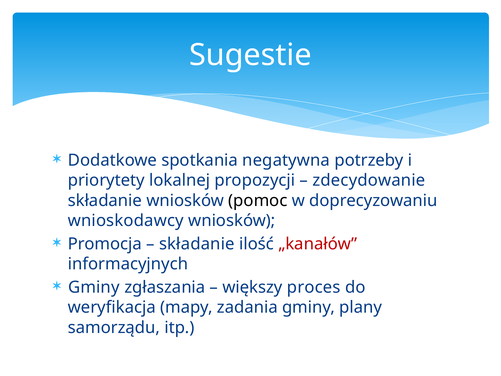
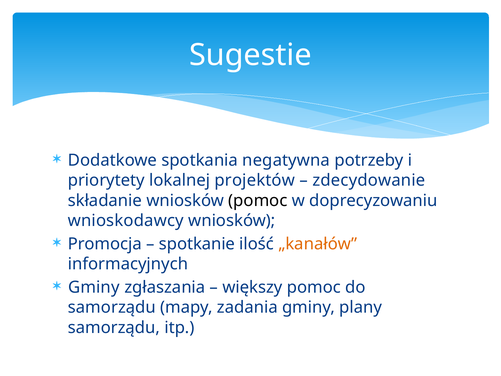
propozycji: propozycji -> projektów (255, 180)
składanie: składanie -> spotkanie (197, 244)
„kanałów colour: red -> orange (318, 244)
większy proces: proces -> pomoc (314, 287)
weryfikacja: weryfikacja -> samorządu (112, 307)
